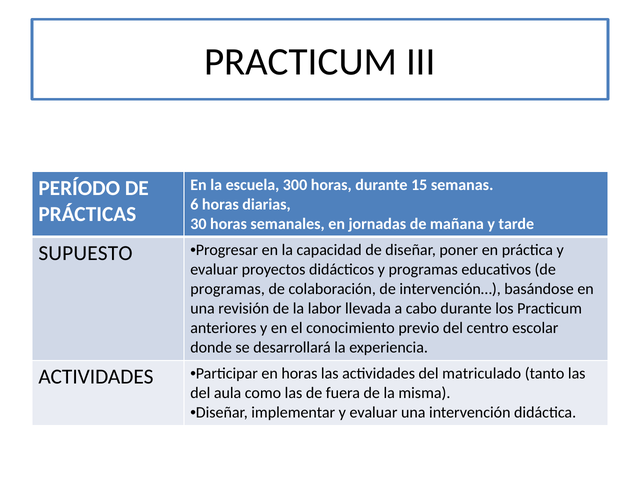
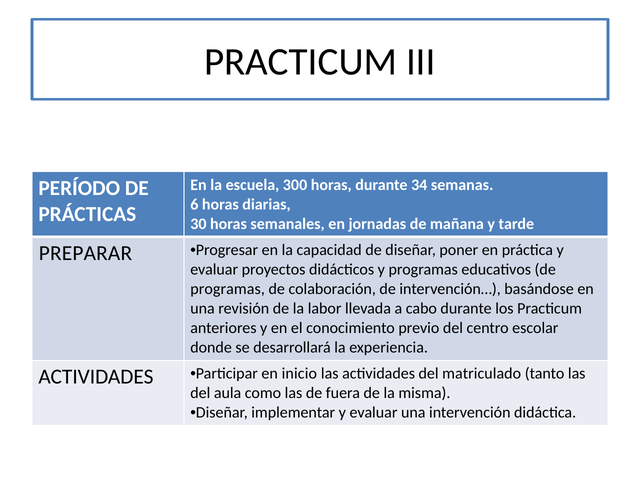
15: 15 -> 34 (419, 185)
SUPUESTO: SUPUESTO -> PREPARAR (85, 253)
en horas: horas -> inicio (299, 374)
